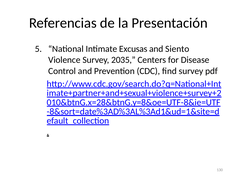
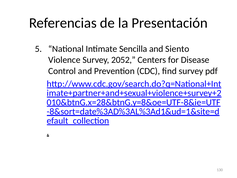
Excusas: Excusas -> Sencilla (133, 49)
2035: 2035 -> 2052 (123, 60)
